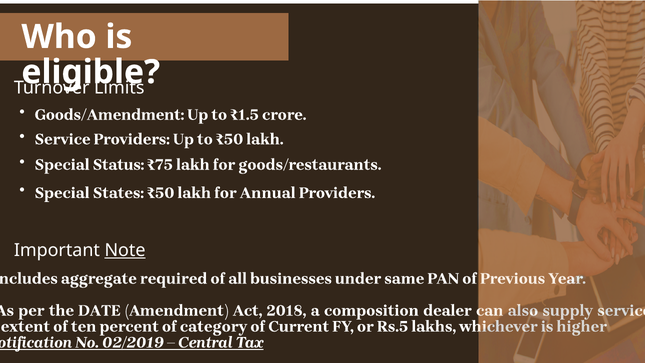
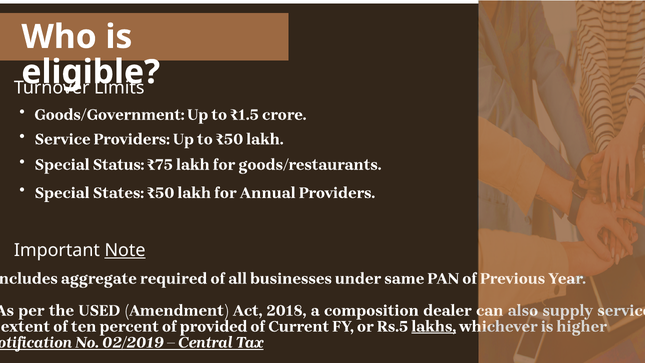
Goods/Amendment: Goods/Amendment -> Goods/Government (109, 115)
DATE: DATE -> USED (99, 310)
category: category -> provided (214, 326)
lakhs underline: none -> present (434, 326)
